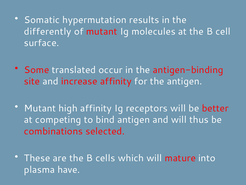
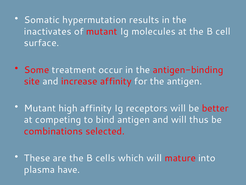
differently: differently -> inactivates (48, 31)
translated: translated -> treatment (74, 70)
